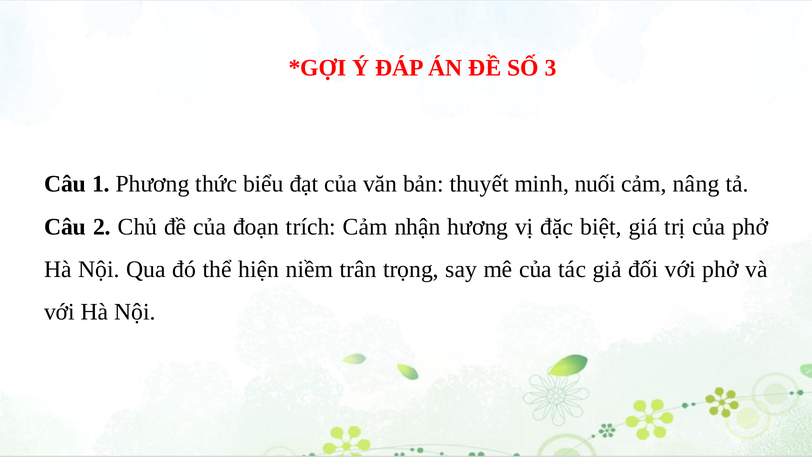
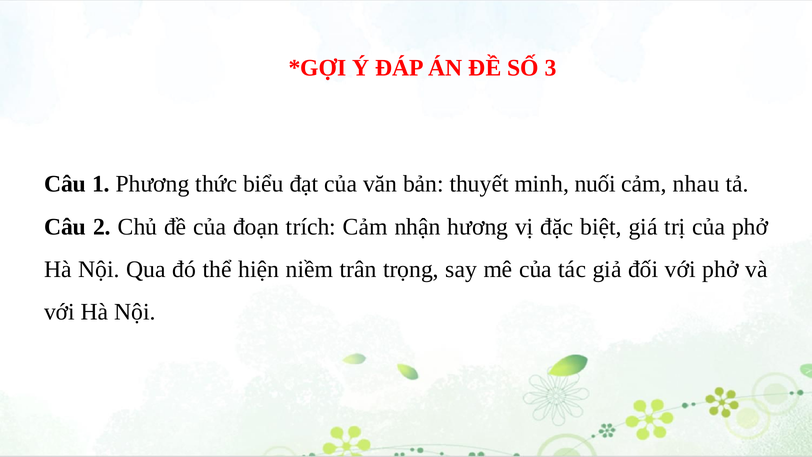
nâng: nâng -> nhau (696, 184)
